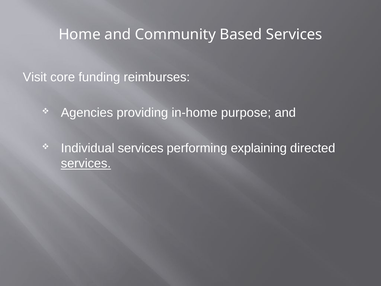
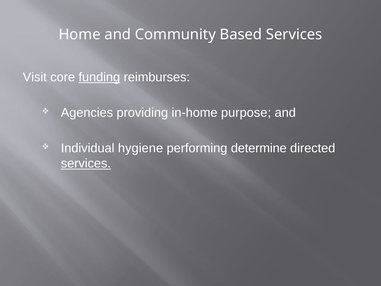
funding underline: none -> present (99, 77)
Individual services: services -> hygiene (141, 148)
explaining: explaining -> determine (259, 148)
